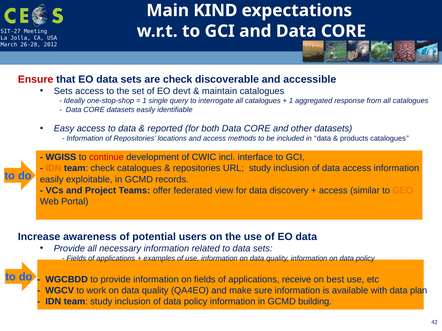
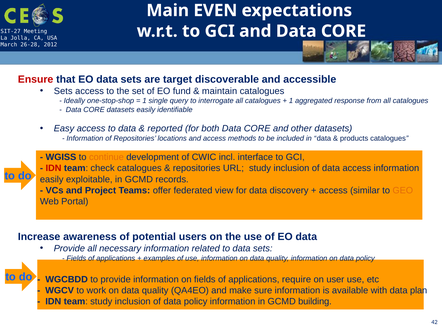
KIND: KIND -> EVEN (215, 11)
are check: check -> target (178, 79)
devt: devt -> fund (182, 91)
continue colour: red -> orange (106, 157)
IDN colour: orange -> red (54, 169)
receive: receive -> require (297, 280)
best: best -> user (335, 280)
